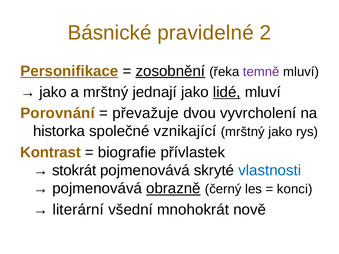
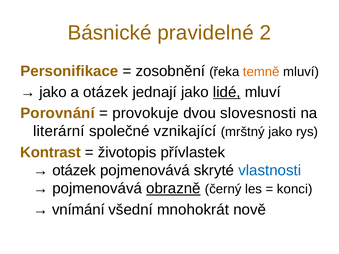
Personifikace underline: present -> none (69, 71)
zosobnění underline: present -> none (170, 71)
temně colour: purple -> orange (261, 72)
a mrštný: mrštný -> otázek (106, 92)
převažuje: převažuje -> provokuje (146, 113)
vyvrcholení: vyvrcholení -> slovesnosti (258, 113)
historka: historka -> literární (59, 131)
biografie: biografie -> životopis (127, 153)
stokrát: stokrát -> otázek (74, 171)
literární: literární -> vnímání (78, 210)
